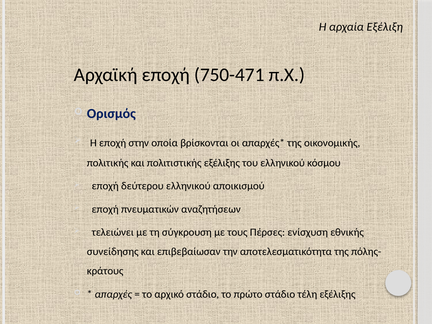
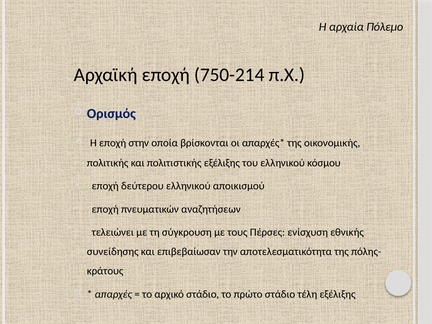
Εξέλιξη: Εξέλιξη -> Πόλεμο (385, 27)
750-471: 750-471 -> 750-214 (229, 75)
